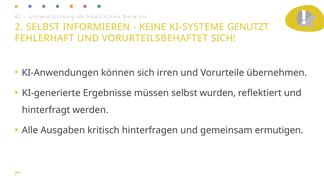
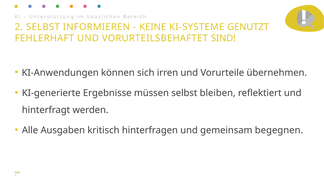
VORURTEILSBEHAFTET SICH: SICH -> SIND (223, 38)
wurden: wurden -> bleiben (218, 93)
ermutigen: ermutigen -> begegnen (279, 131)
